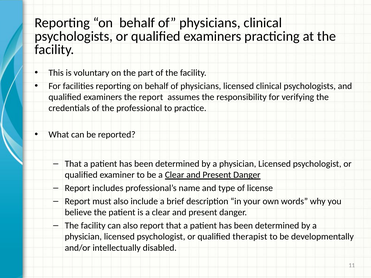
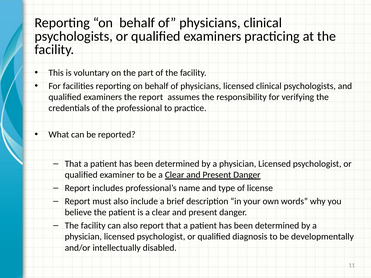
therapist: therapist -> diagnosis (250, 237)
